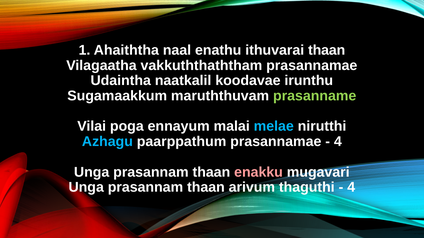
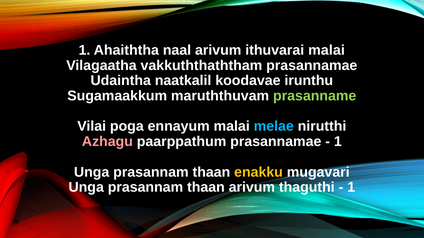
naal enathu: enathu -> arivum (218, 50)
ithuvarai thaan: thaan -> malai (327, 50)
Azhagu colour: light blue -> pink (107, 142)
4: 4 -> 1 (338, 142)
enakku colour: pink -> yellow (259, 172)
4: 4 -> 1 (351, 188)
